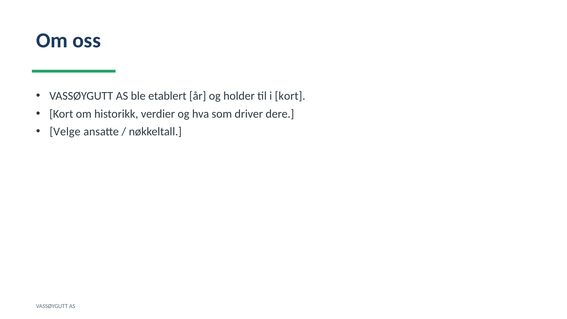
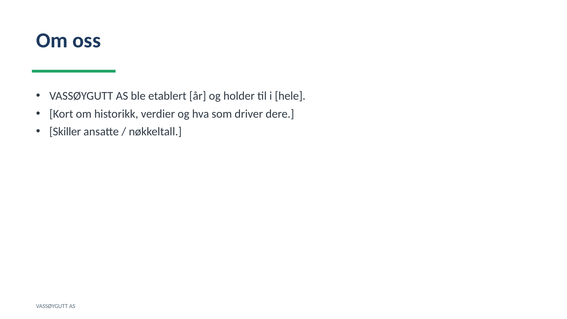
i kort: kort -> hele (290, 96)
Velge: Velge -> Skiller (65, 131)
